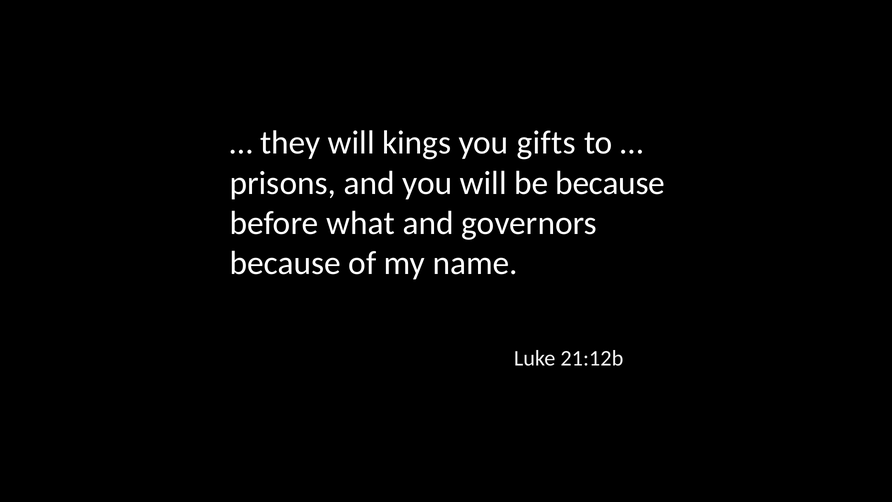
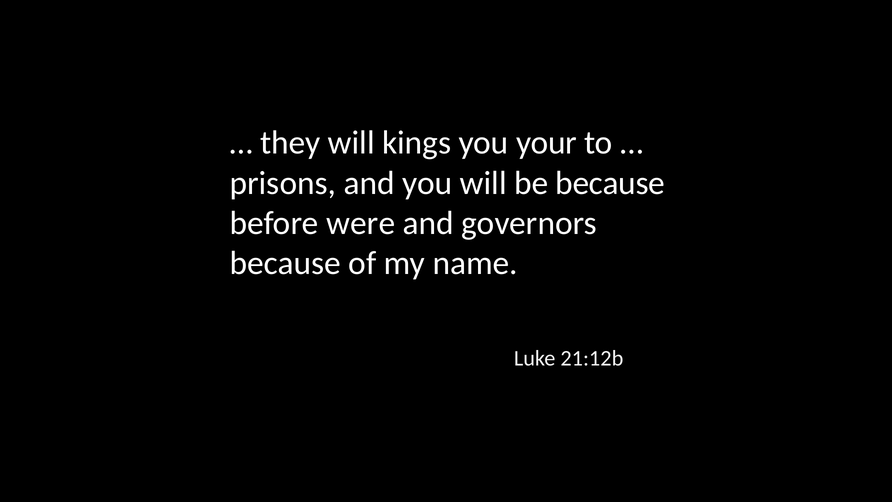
gifts: gifts -> your (546, 143)
what: what -> were (361, 223)
